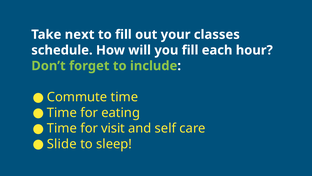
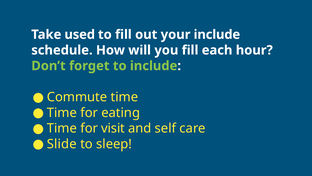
next: next -> used (80, 34)
your classes: classes -> include (217, 34)
